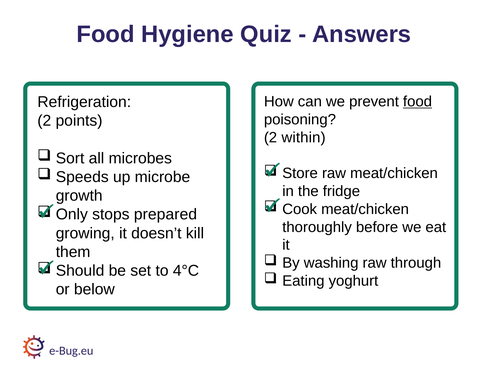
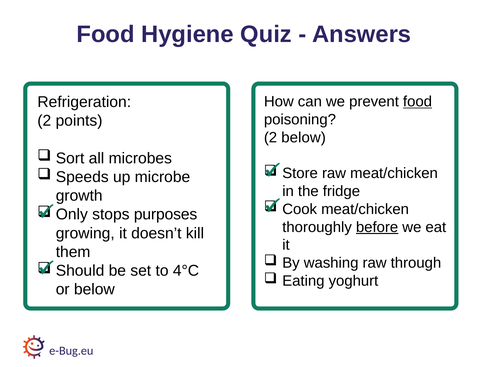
2 within: within -> below (304, 137)
prepared: prepared -> purposes (166, 214)
before underline: none -> present (377, 227)
